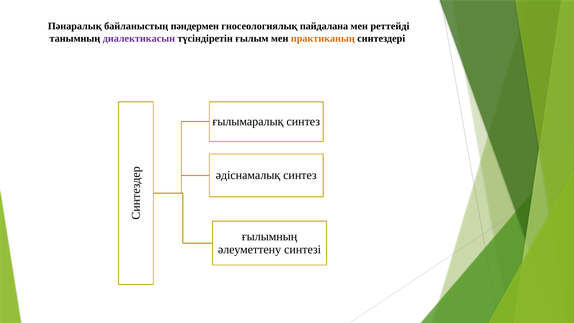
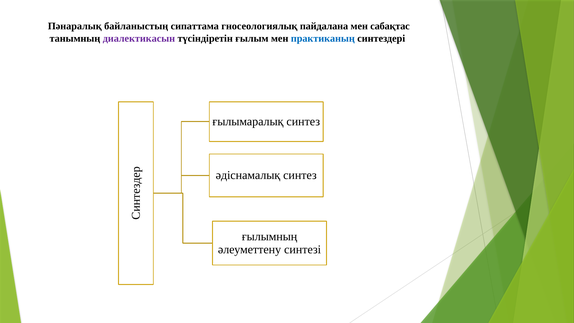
пәндермен: пәндермен -> сипаттама (195, 26)
реттейді: реттейді -> сабақтас (390, 26)
практиканың colour: orange -> blue (323, 38)
